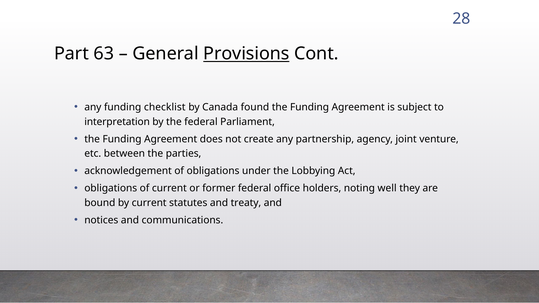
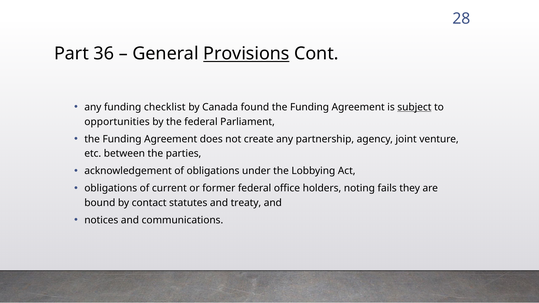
63: 63 -> 36 (104, 54)
subject underline: none -> present (414, 107)
interpretation: interpretation -> opportunities (117, 122)
well: well -> fails (387, 188)
by current: current -> contact (149, 203)
